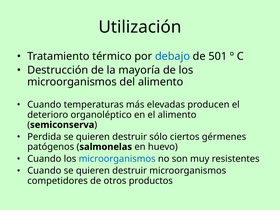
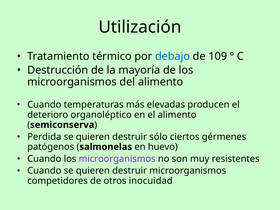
501: 501 -> 109 (218, 56)
microorganismos colour: blue -> purple (117, 159)
productos: productos -> inocuidad (151, 181)
